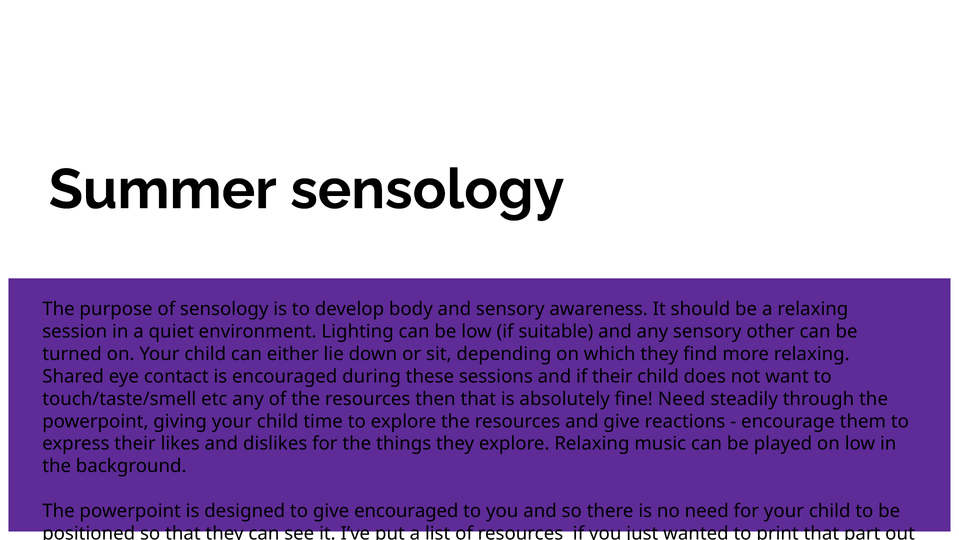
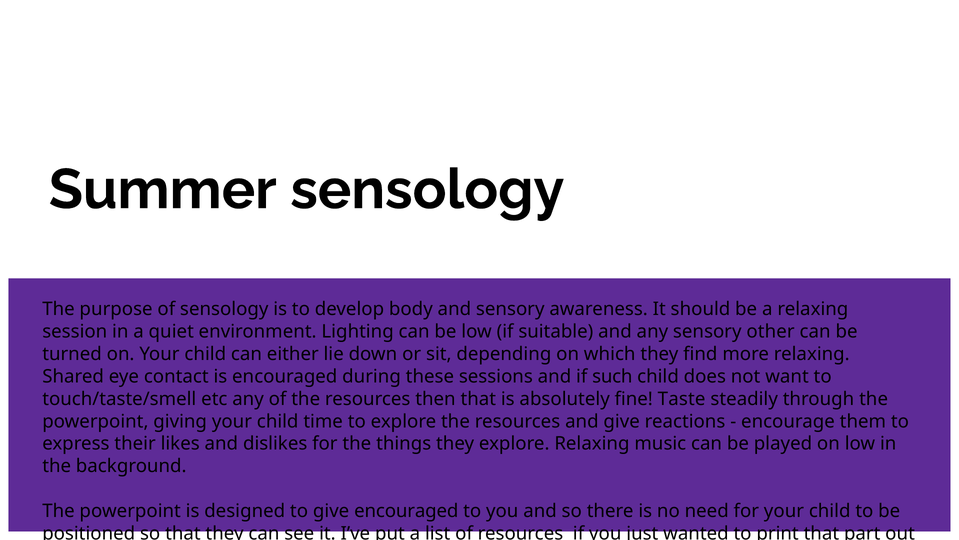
if their: their -> such (612, 376)
fine Need: Need -> Taste (682, 399)
